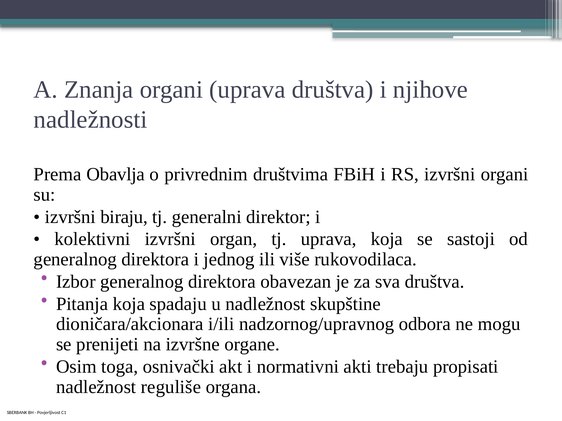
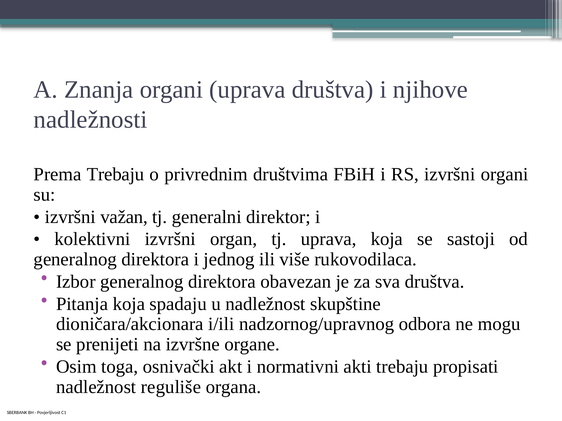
Prema Obavlja: Obavlja -> Trebaju (116, 175)
biraju: biraju -> važan (124, 217)
